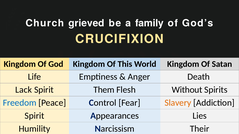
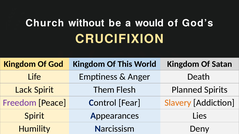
grieved: grieved -> without (86, 23)
family: family -> would (149, 23)
Without: Without -> Planned (187, 90)
Freedom colour: blue -> purple (20, 103)
Their: Their -> Deny (200, 129)
